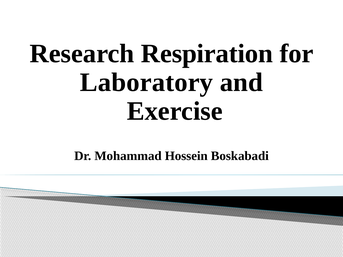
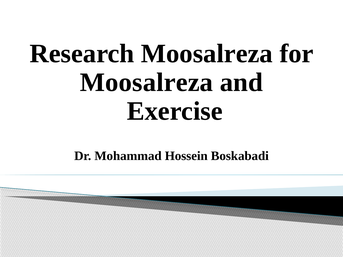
Research Respiration: Respiration -> Moosalreza (207, 54)
Laboratory: Laboratory -> Moosalreza (146, 82)
